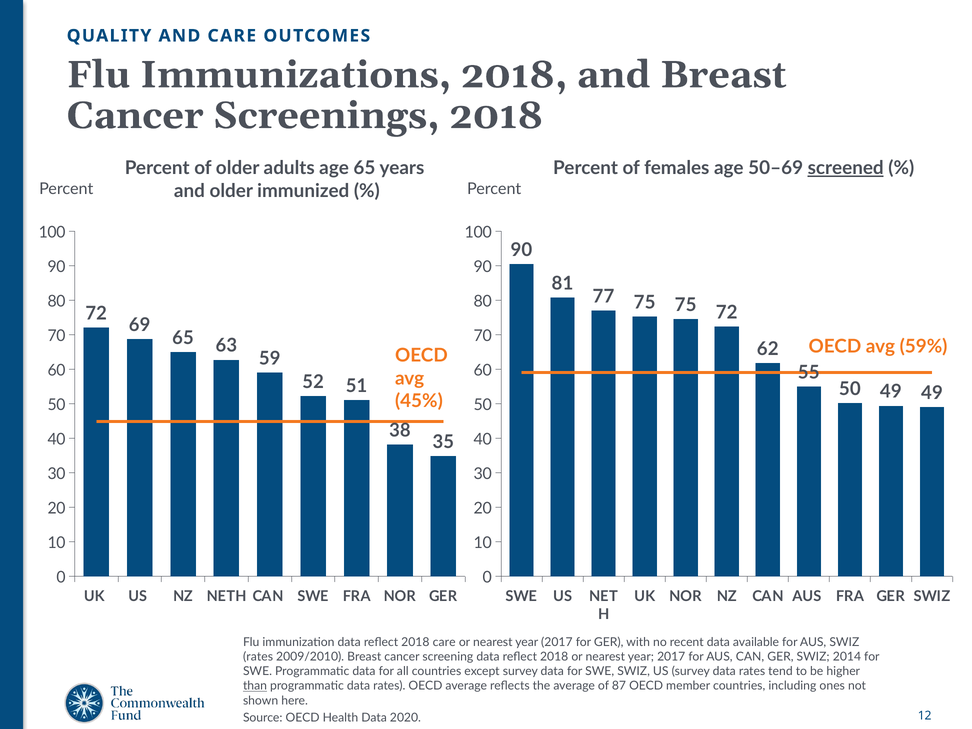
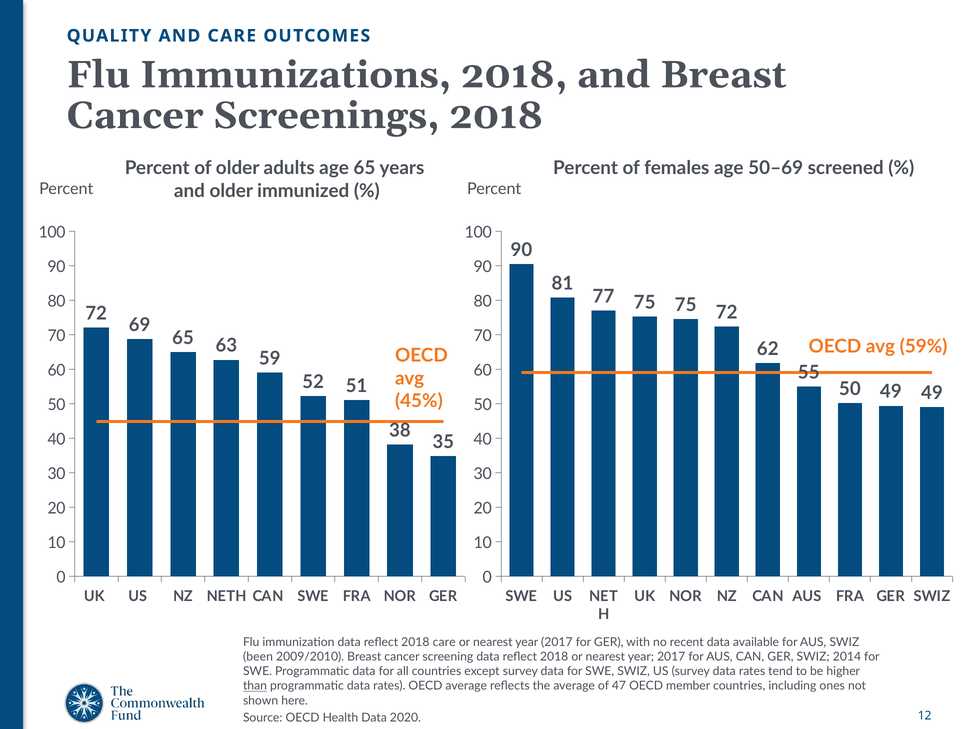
screened underline: present -> none (846, 168)
rates: rates -> been (258, 657)
87: 87 -> 47 (619, 686)
